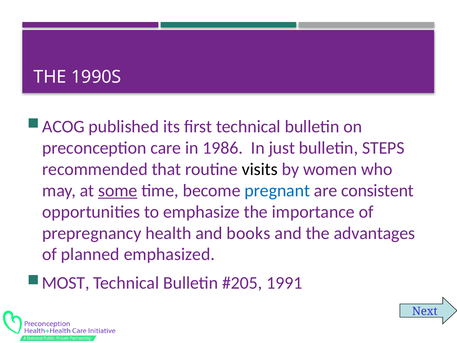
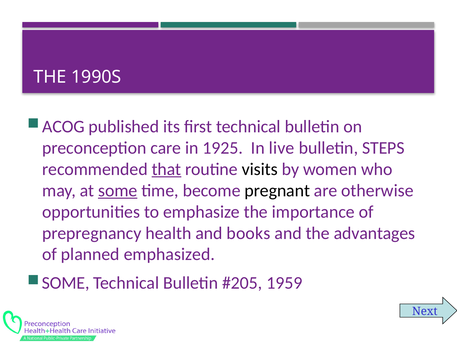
1986: 1986 -> 1925 (223, 148)
just: just -> live (282, 148)
that underline: none -> present (166, 169)
pregnant colour: blue -> black (277, 190)
consistent: consistent -> otherwise (377, 190)
MOST: MOST -> SOME (66, 283)
1991: 1991 -> 1959 (284, 283)
